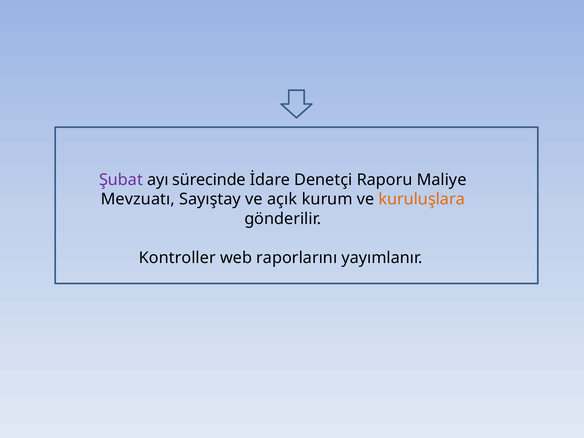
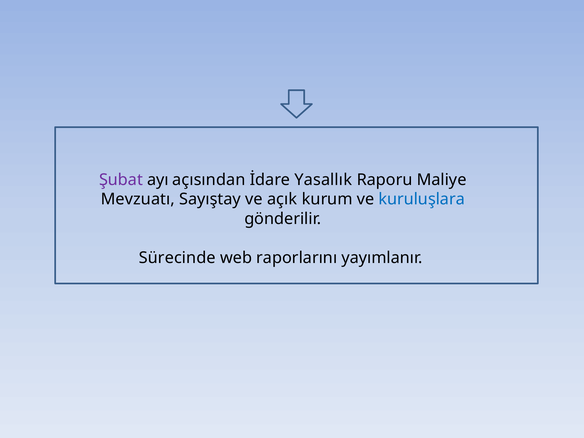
sürecinde: sürecinde -> açısından (209, 180)
Denetçi: Denetçi -> Yasallık (323, 180)
kuruluşlara colour: orange -> blue (422, 199)
Kontroller: Kontroller -> Sürecinde (177, 258)
